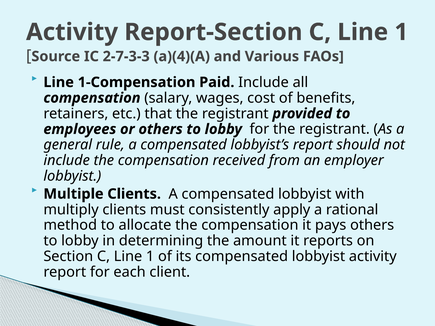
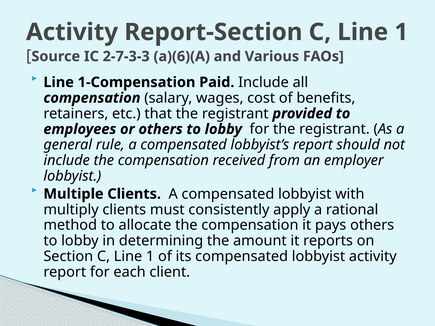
a)(4)(A: a)(4)(A -> a)(6)(A (182, 56)
